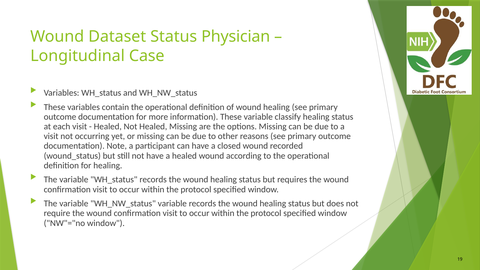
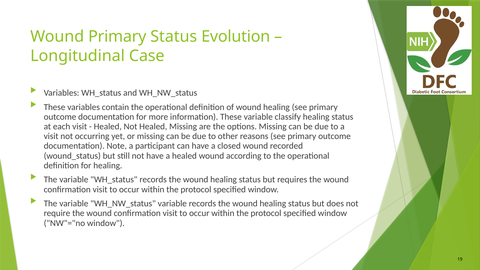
Wound Dataset: Dataset -> Primary (117, 37)
Physician: Physician -> Evolution (236, 37)
